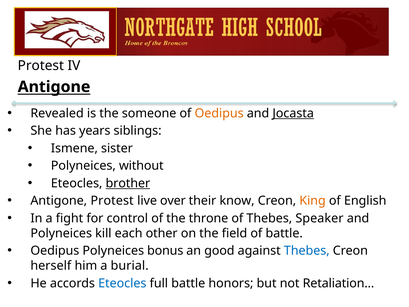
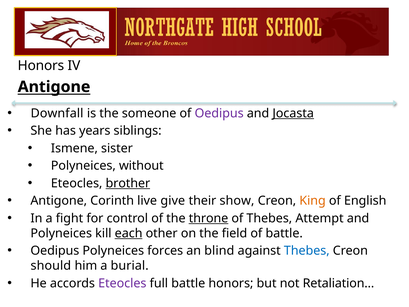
Protest: Protest -> Honors (41, 66)
Revealed: Revealed -> Downfall (57, 113)
Oedipus colour: orange -> purple (219, 113)
Antigone Protest: Protest -> Corinth (112, 201)
over: over -> give (173, 201)
know: know -> show (237, 201)
throne underline: none -> present (209, 218)
Speaker: Speaker -> Attempt (320, 218)
each underline: none -> present (129, 233)
bonus: bonus -> forces (165, 251)
good: good -> blind (219, 251)
herself: herself -> should (51, 266)
Eteocles colour: blue -> purple (122, 283)
